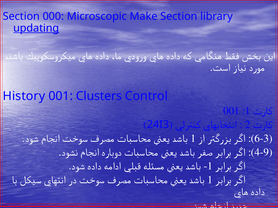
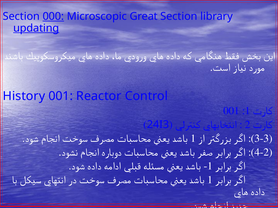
000 underline: none -> present (53, 16)
Make: Make -> Great (144, 16)
Clusters: Clusters -> Reactor (99, 96)
6-3: 6-3 -> 3-3 (262, 139)
4-9: 4-9 -> 4-2 (262, 153)
